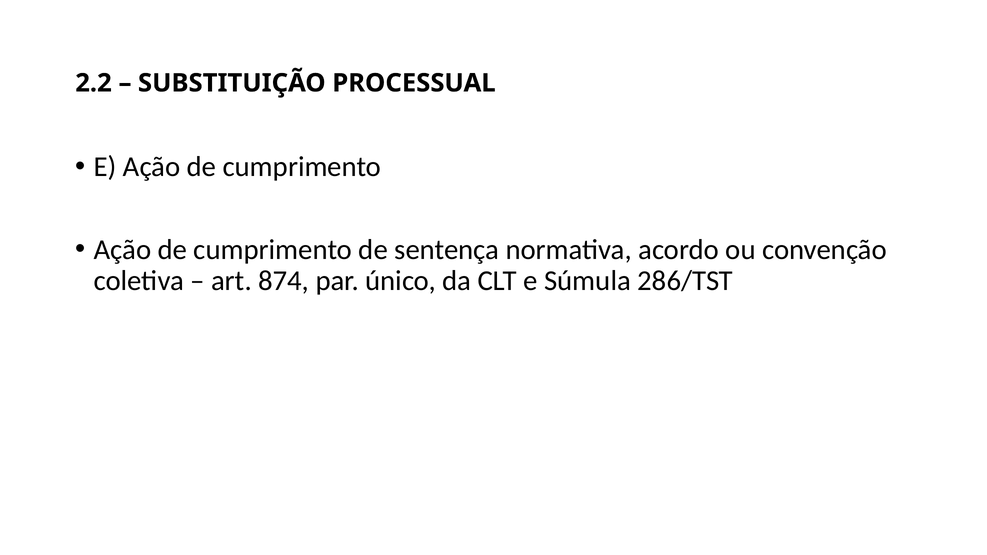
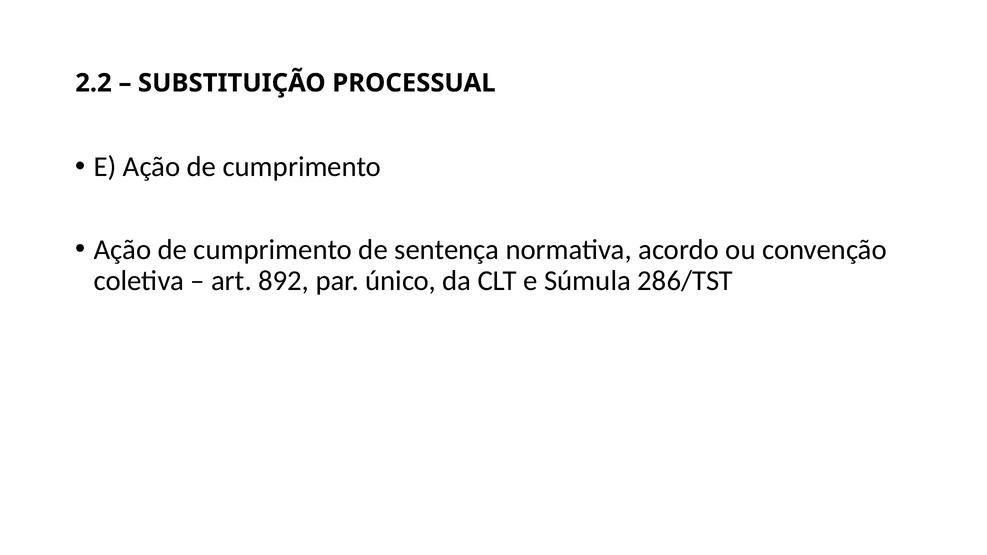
874: 874 -> 892 (284, 281)
